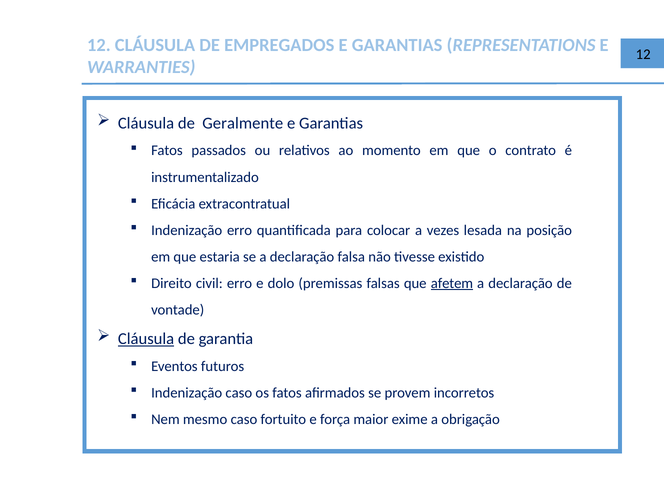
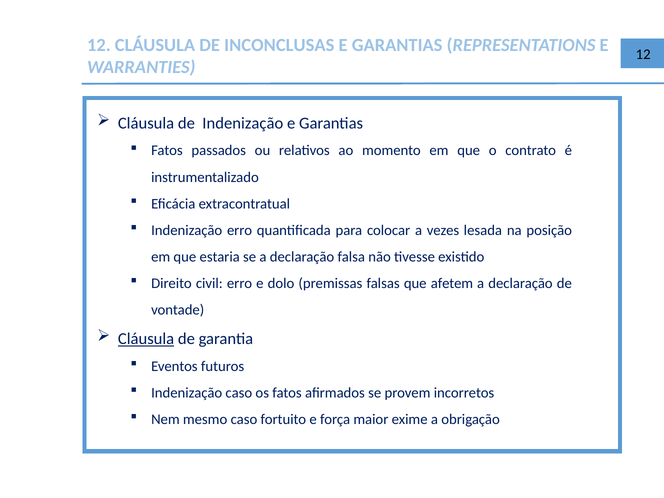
EMPREGADOS: EMPREGADOS -> INCONCLUSAS (279, 45)
de Geralmente: Geralmente -> Indenização (243, 123)
afetem underline: present -> none (452, 283)
